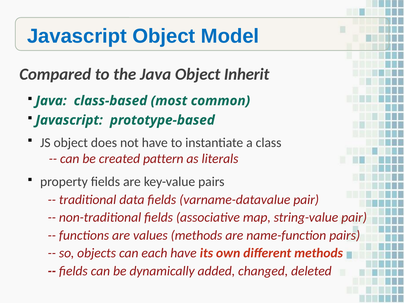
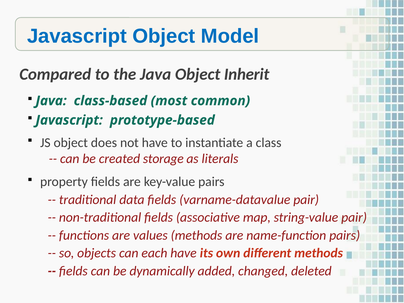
pattern: pattern -> storage (163, 159)
